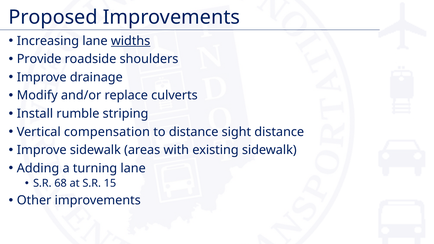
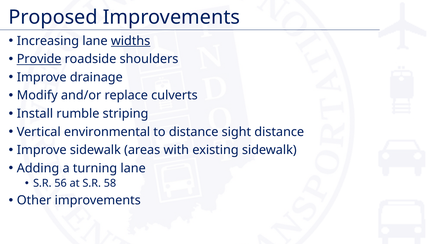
Provide underline: none -> present (39, 59)
compensation: compensation -> environmental (107, 132)
68: 68 -> 56 (61, 183)
15: 15 -> 58 (110, 183)
